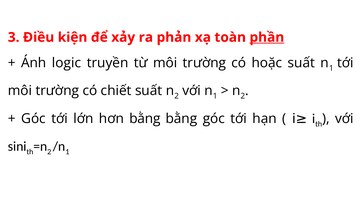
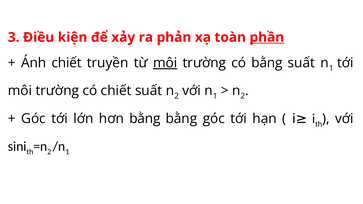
Ánh logic: logic -> chiết (67, 63)
môi underline: none -> present (165, 63)
có hoặc: hoặc -> bằng (267, 63)
